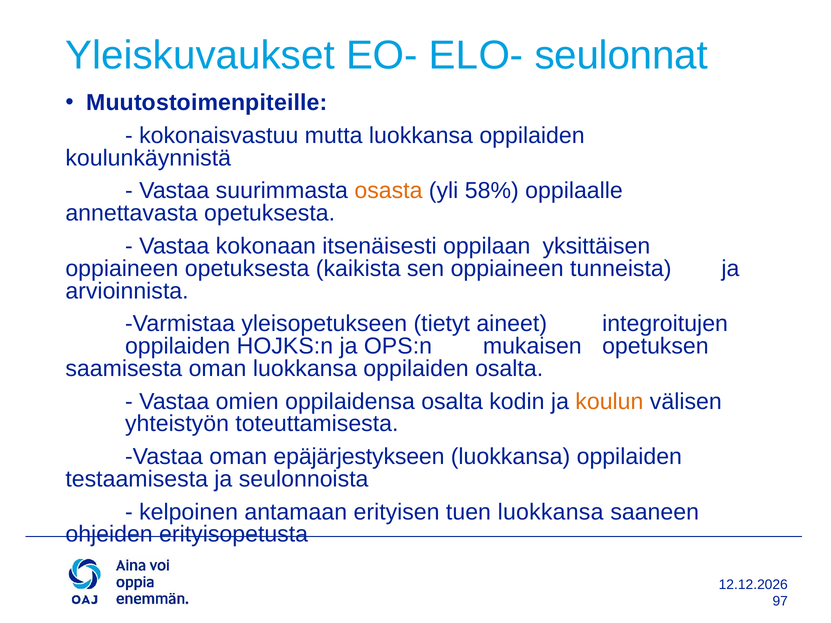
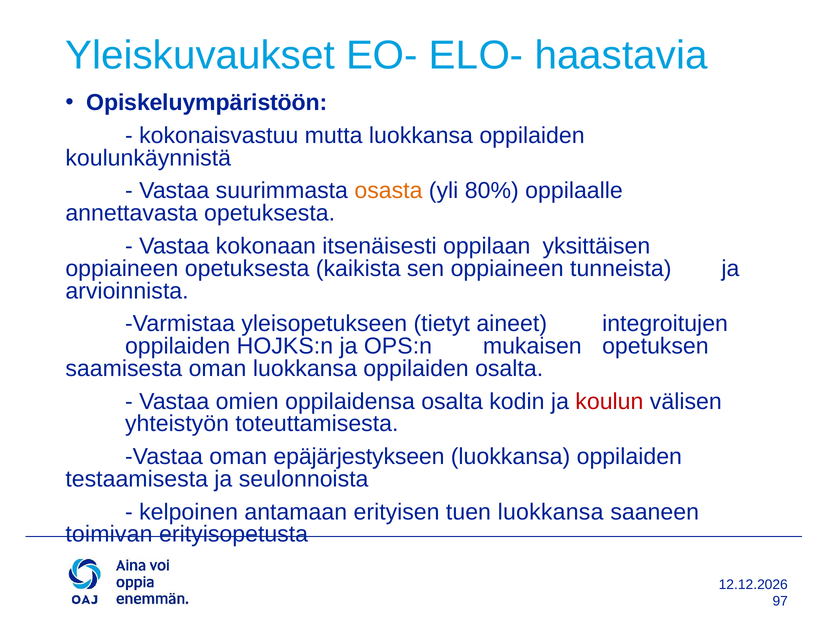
seulonnat: seulonnat -> haastavia (621, 55)
Muutostoimenpiteille: Muutostoimenpiteille -> Opiskeluympäristöön (207, 103)
58%: 58% -> 80% (492, 191)
koulun colour: orange -> red (609, 402)
ohjeiden: ohjeiden -> toimivan (109, 535)
